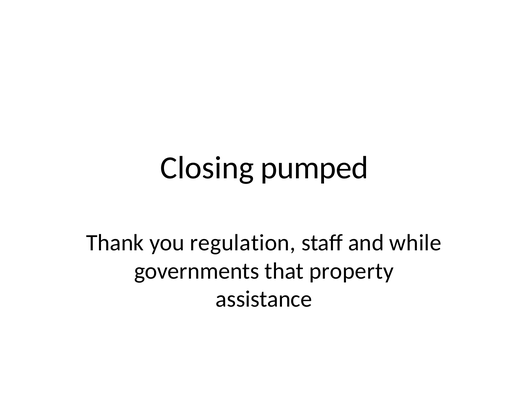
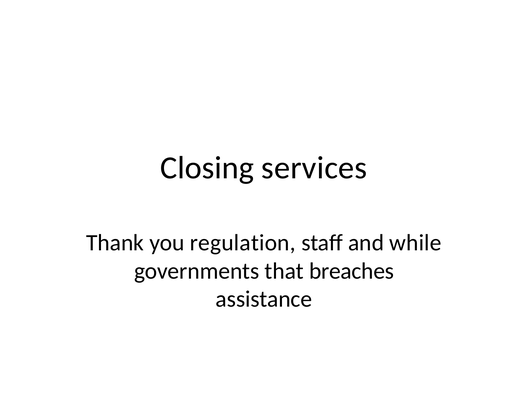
pumped: pumped -> services (314, 168)
property: property -> breaches (352, 271)
